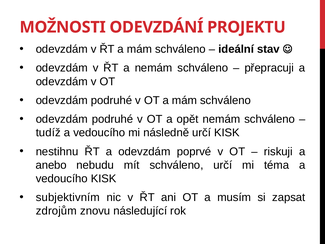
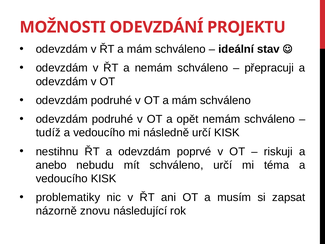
subjektivním: subjektivním -> problematiky (68, 197)
zdrojům: zdrojům -> názorně (56, 211)
